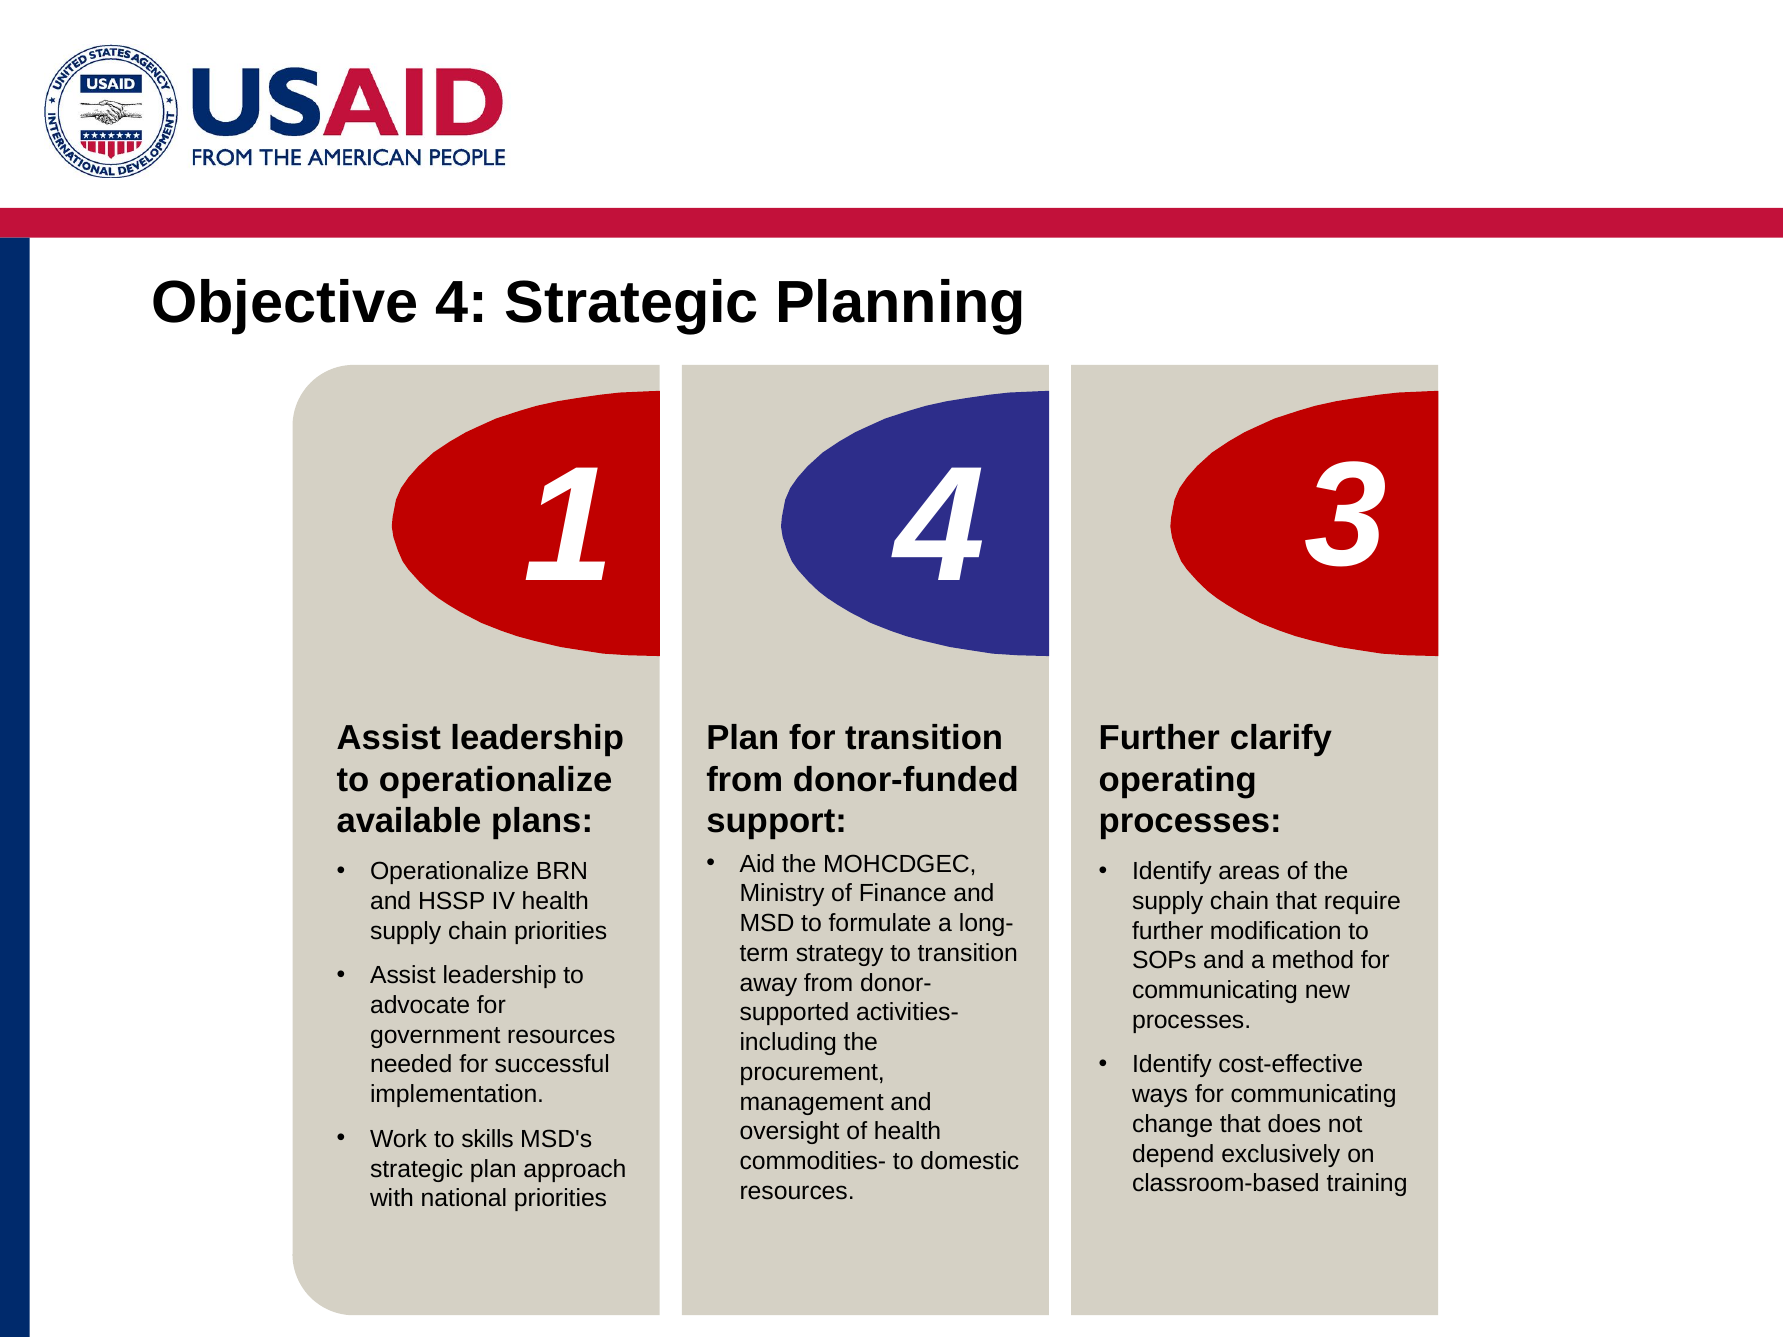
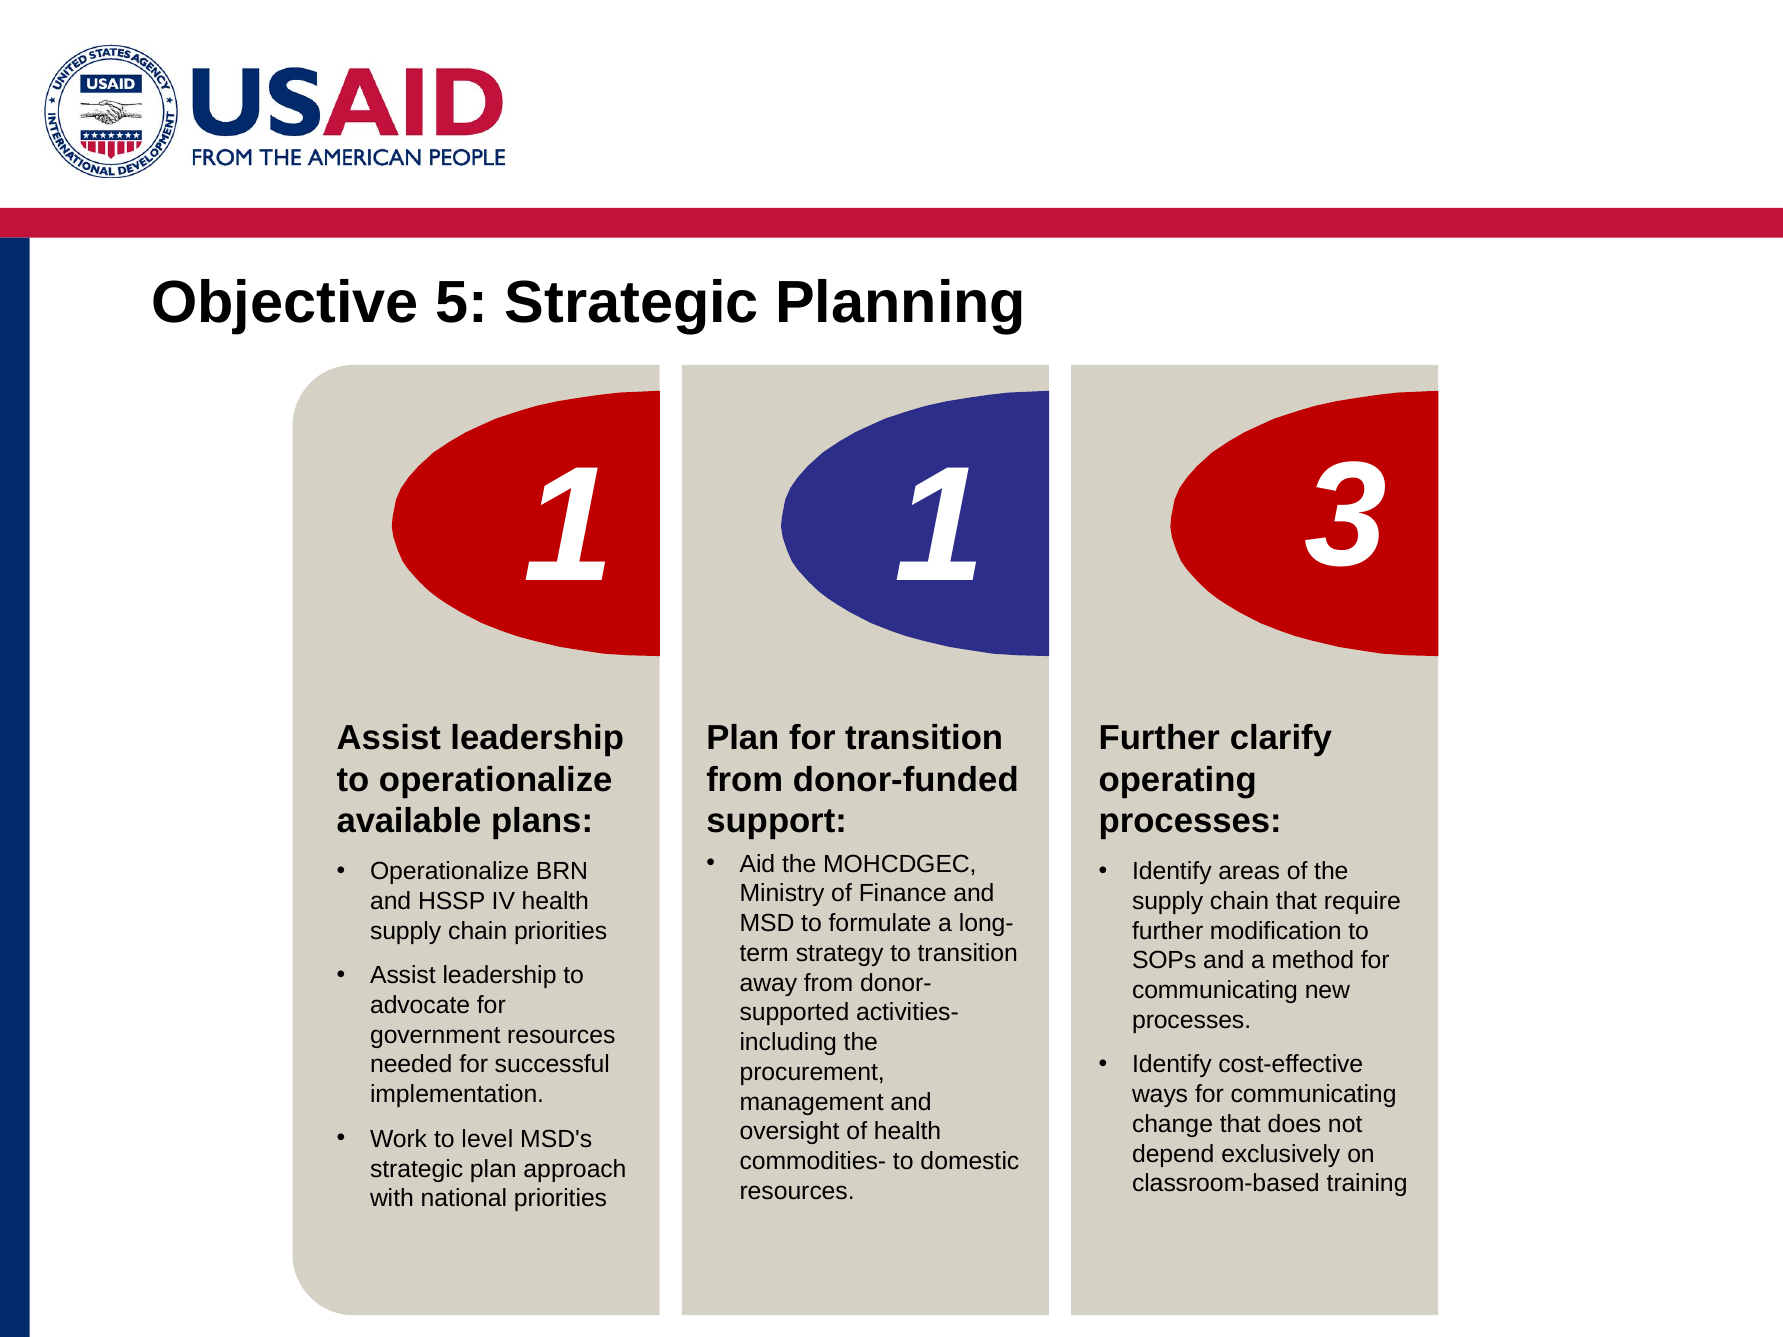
Objective 4: 4 -> 5 (462, 303)
1 4: 4 -> 1 (940, 527)
skills: skills -> level (487, 1139)
